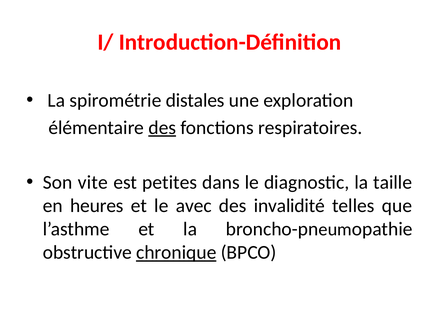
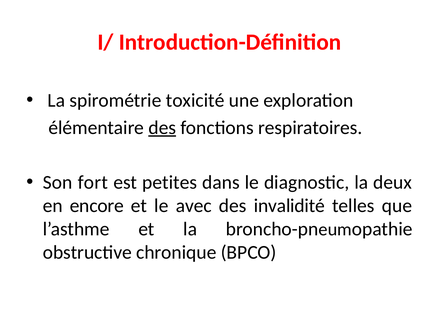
distales: distales -> toxicité (195, 100)
vite: vite -> fort (93, 182)
taille: taille -> deux (393, 182)
heures: heures -> encore (97, 206)
chronique underline: present -> none (176, 253)
